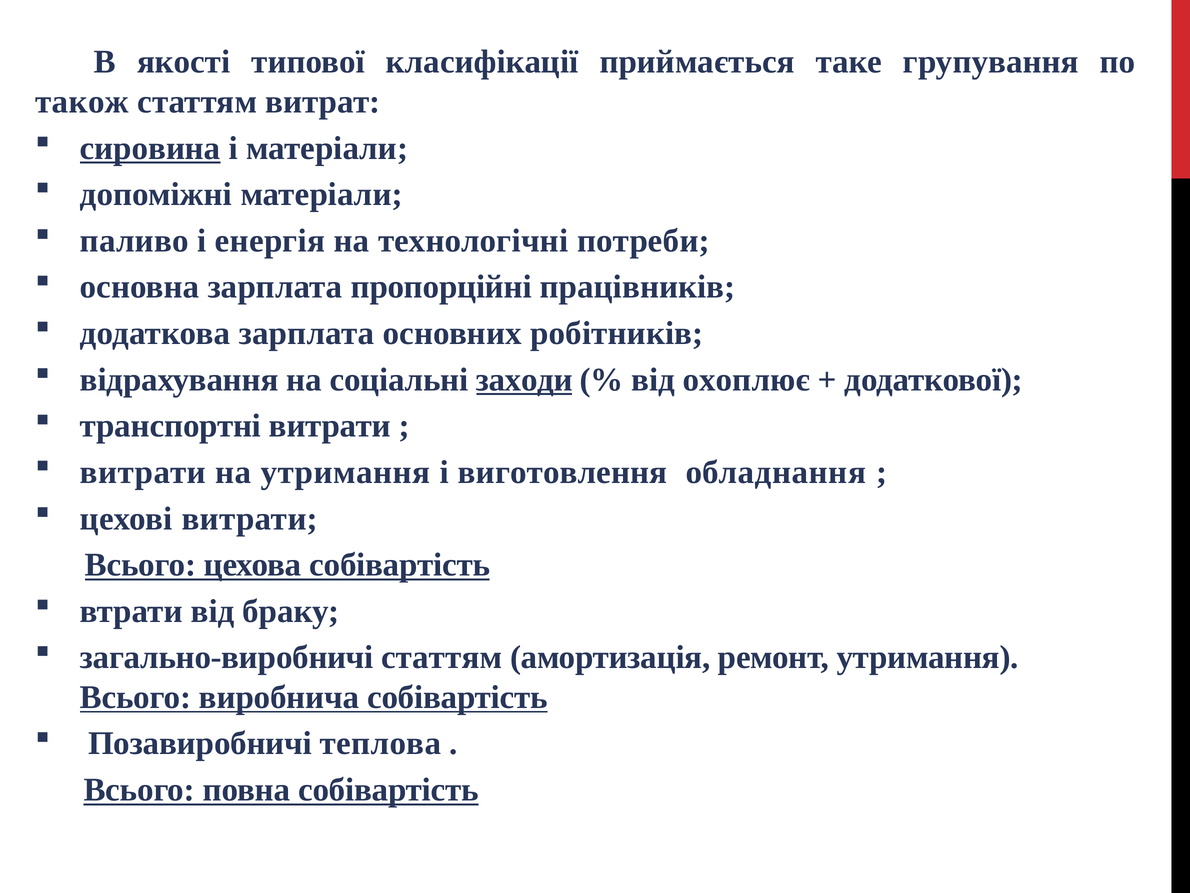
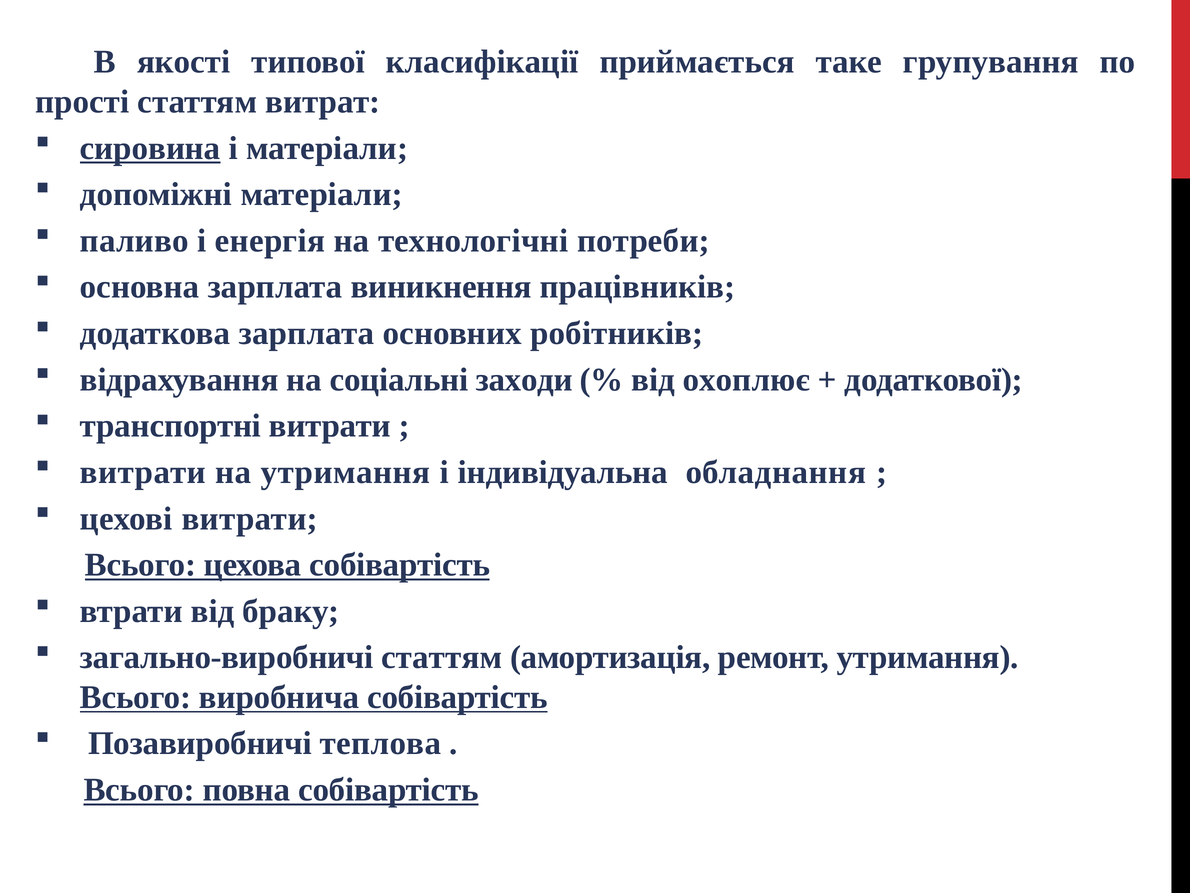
також: також -> прості (82, 102)
пропорційні: пропорційні -> виникнення (441, 287)
заходи underline: present -> none (524, 379)
виготовлення: виготовлення -> індивідуальна (563, 472)
